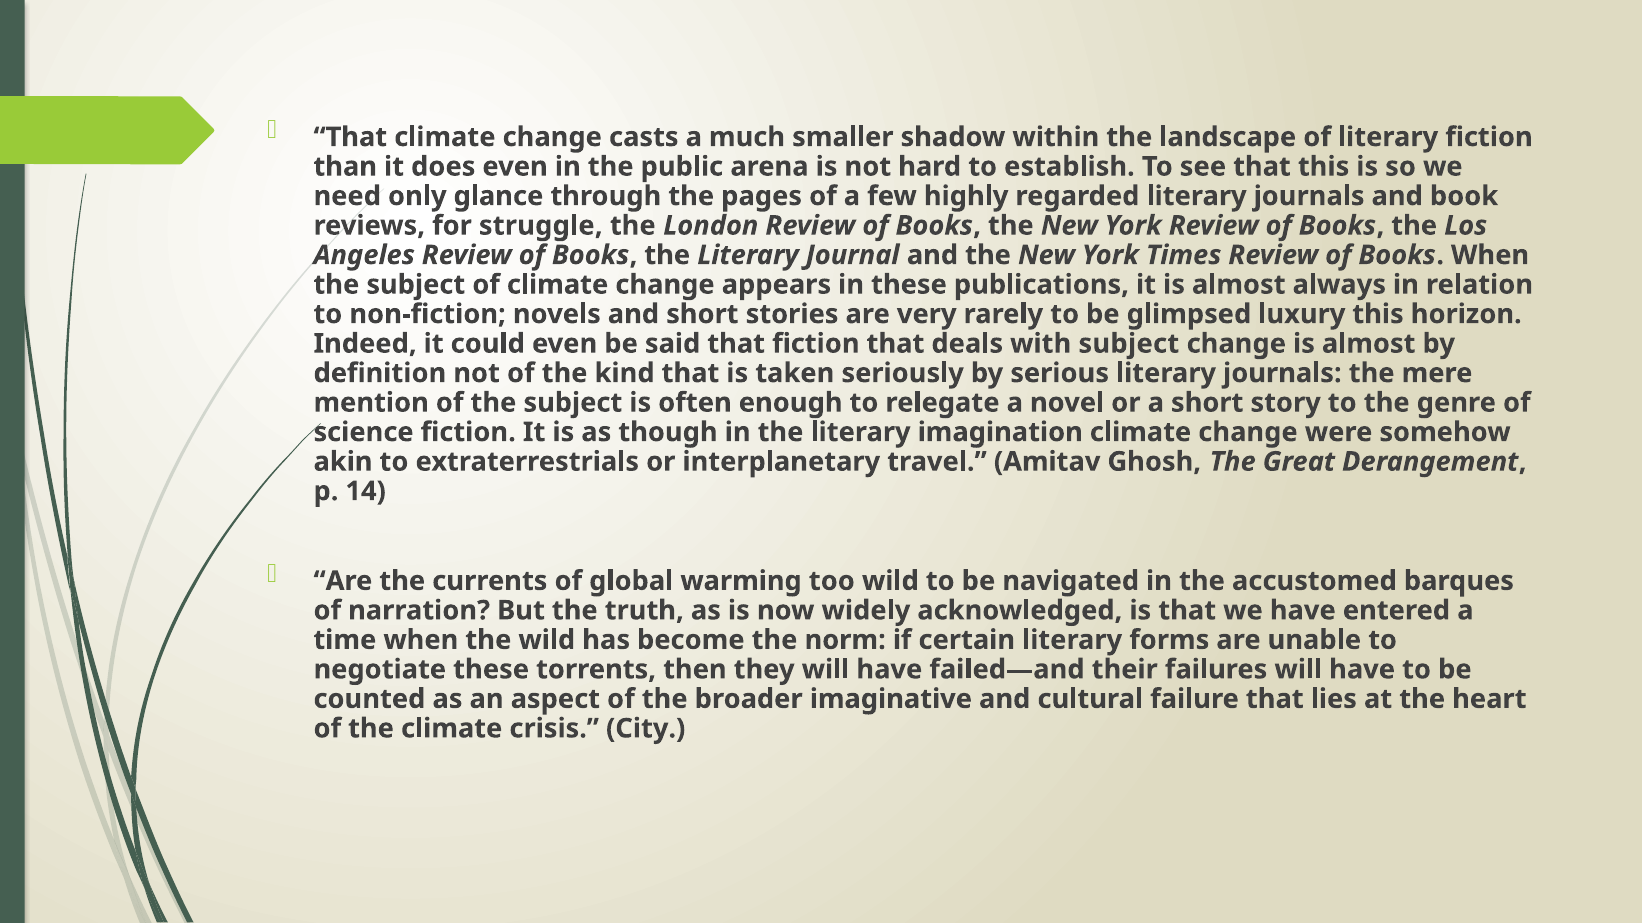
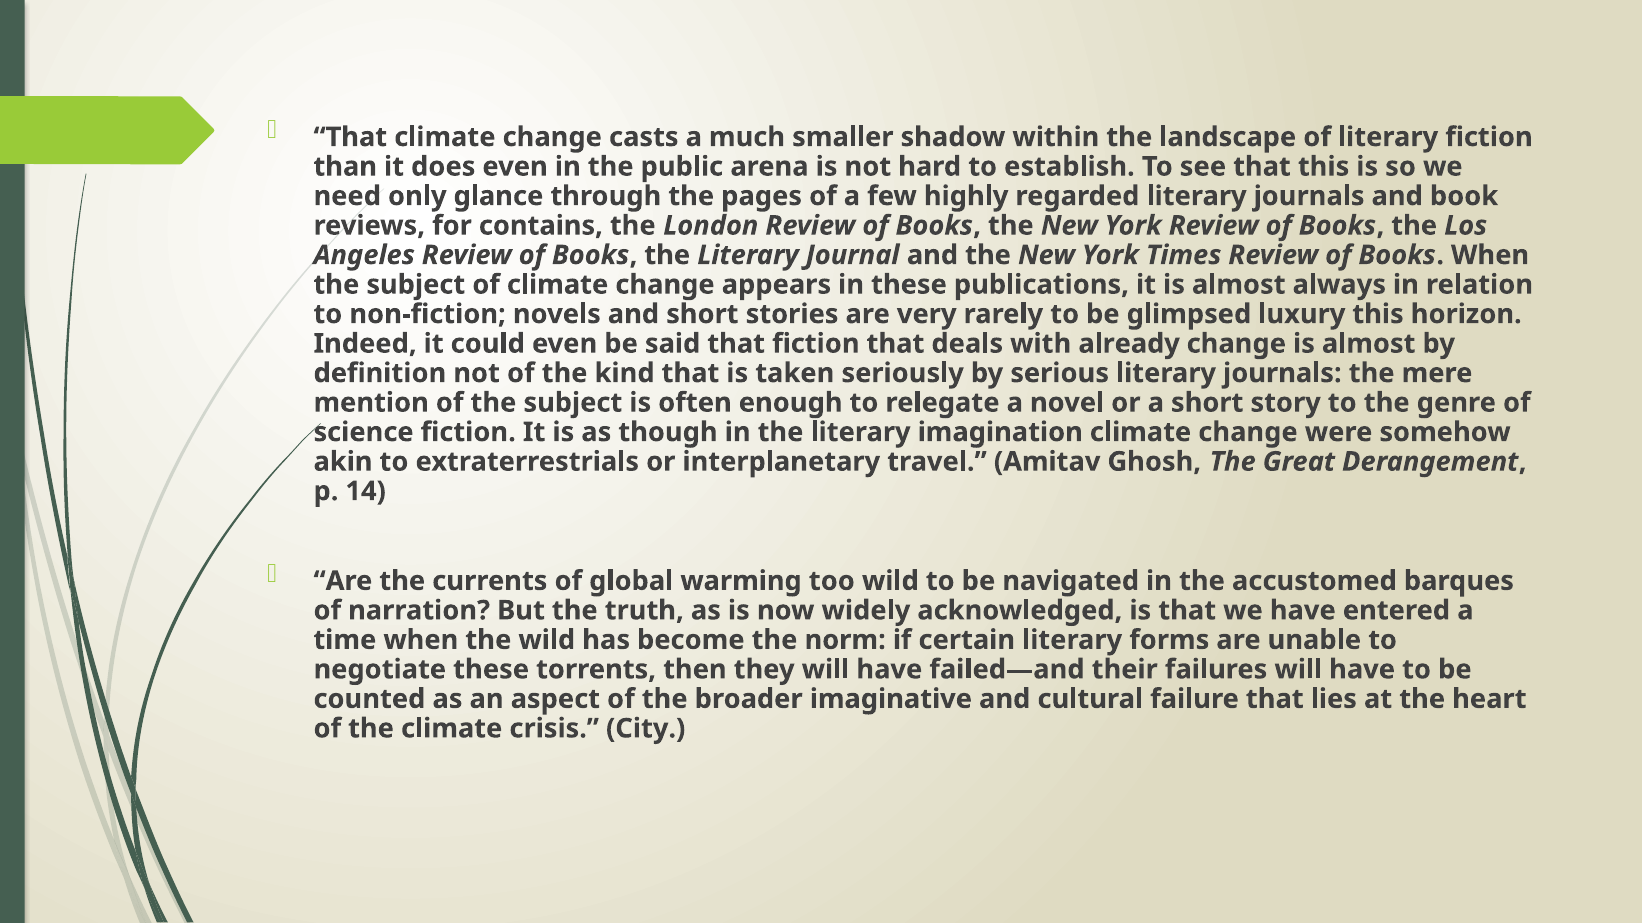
struggle: struggle -> contains (541, 226)
with subject: subject -> already (1129, 344)
